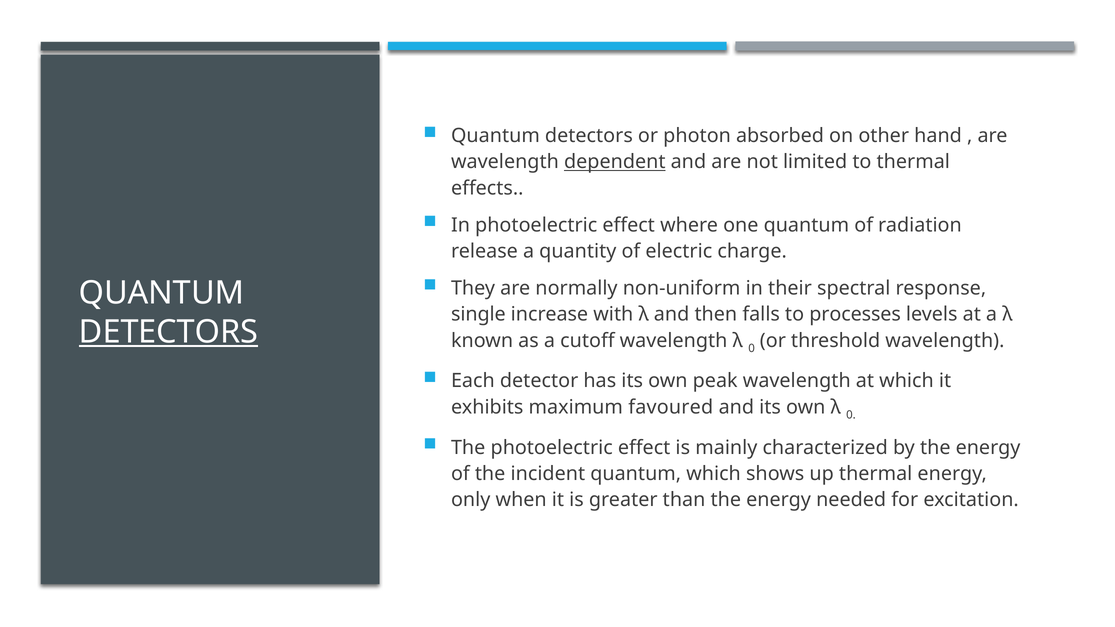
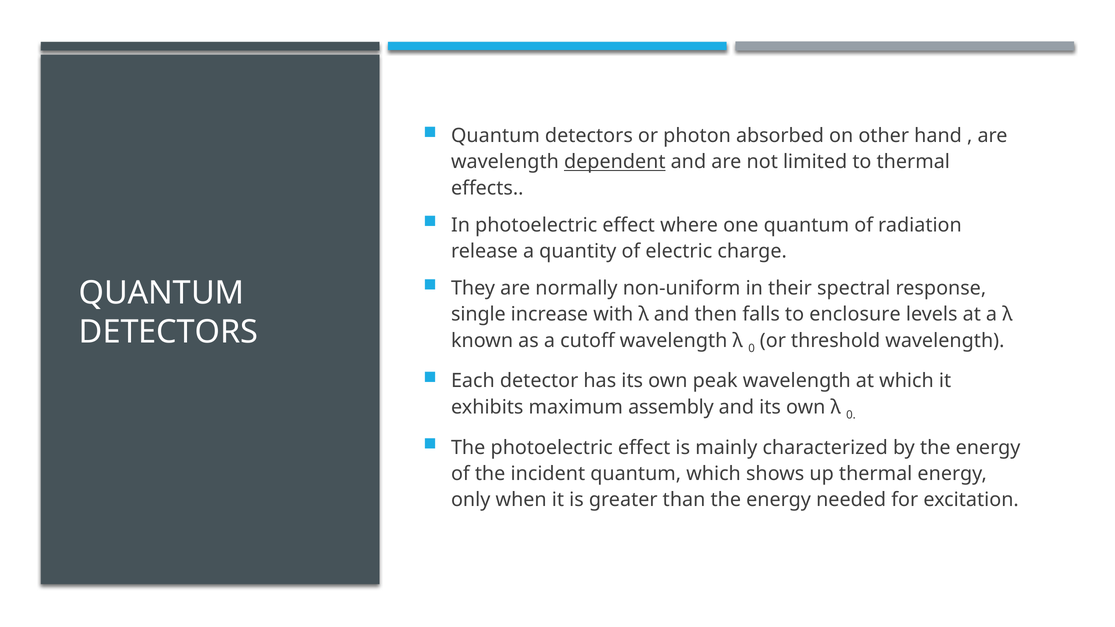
processes: processes -> enclosure (855, 314)
DETECTORS underline: present -> none (169, 332)
favoured: favoured -> assembly (671, 407)
